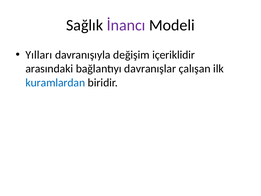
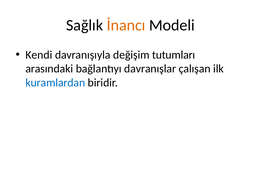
İnancı colour: purple -> orange (126, 25)
Yılları: Yılları -> Kendi (39, 55)
içeriklidir: içeriklidir -> tutumları (174, 55)
